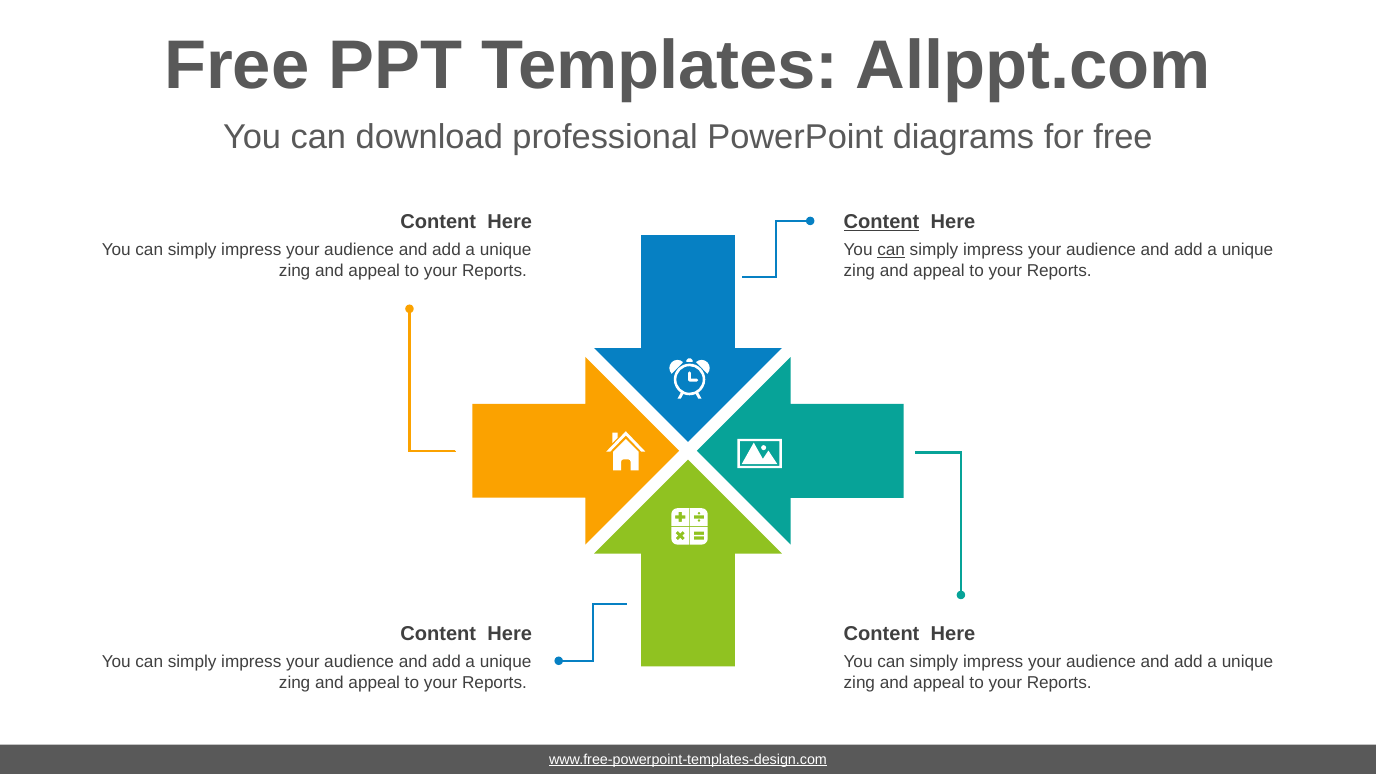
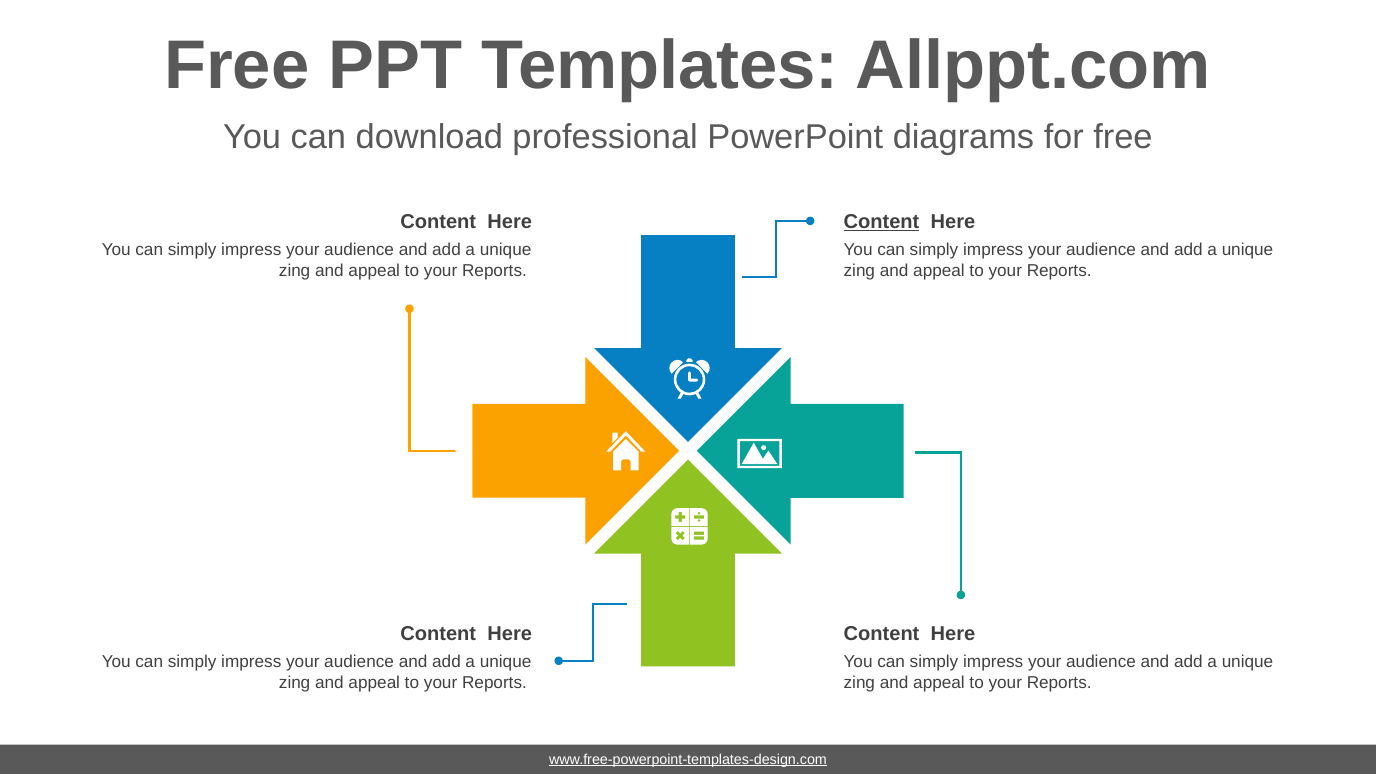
can underline: present -> none (891, 250)
